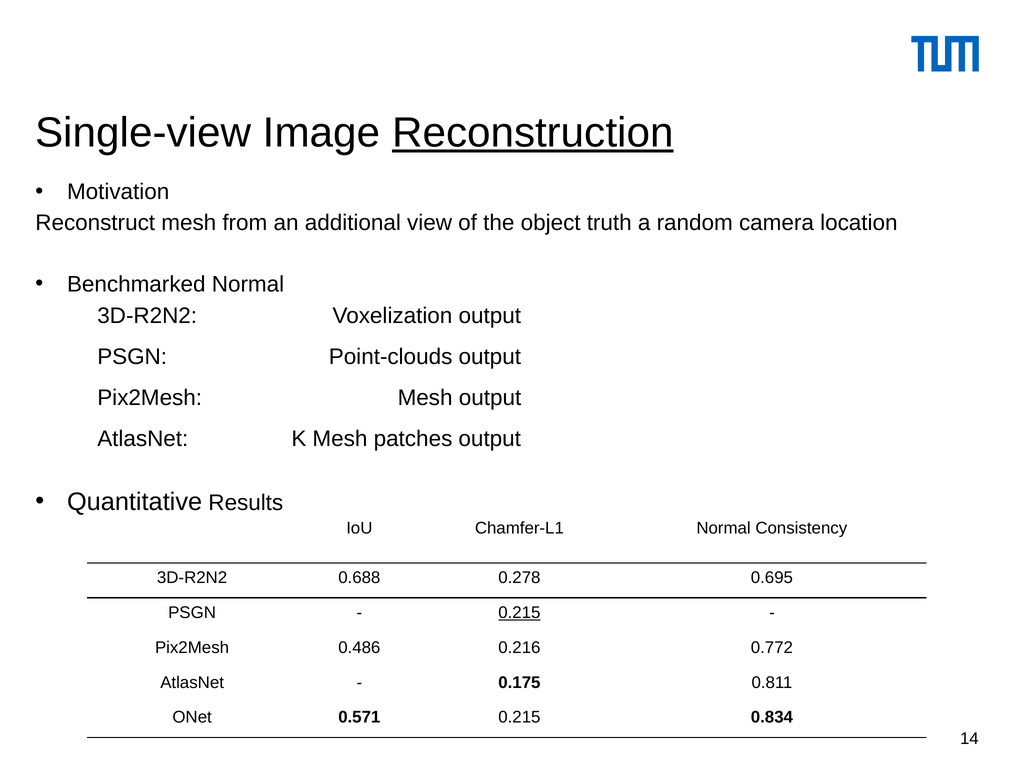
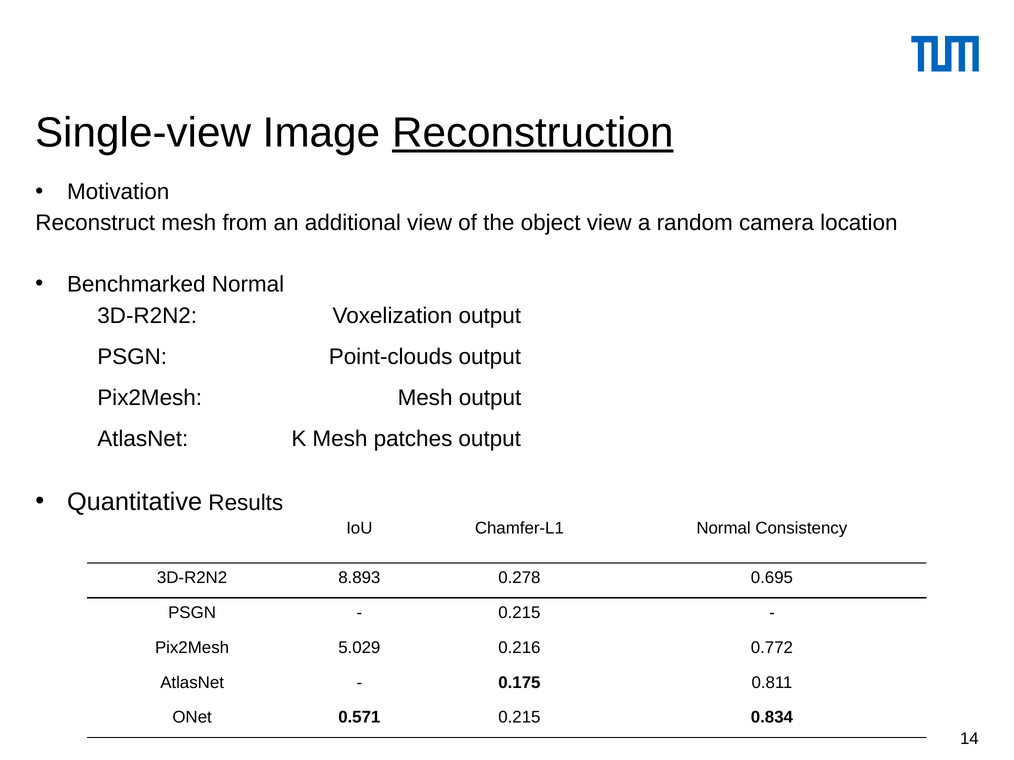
object truth: truth -> view (609, 223)
0.688: 0.688 -> 8.893 (359, 578)
0.215 underline: present -> none (519, 613)
0.486: 0.486 -> 5.029 (359, 648)
